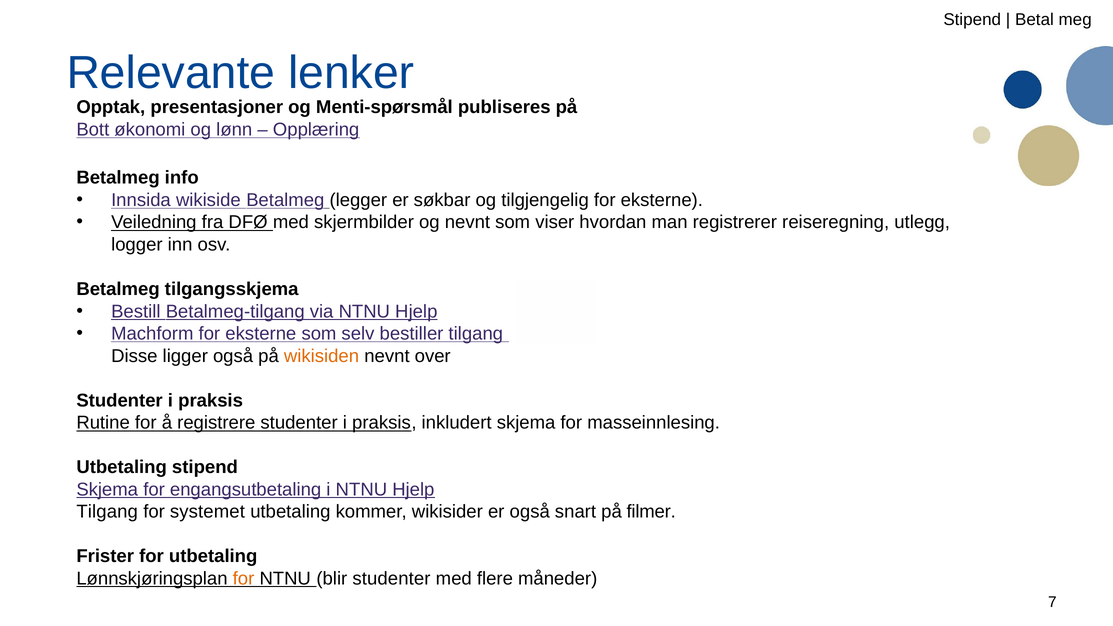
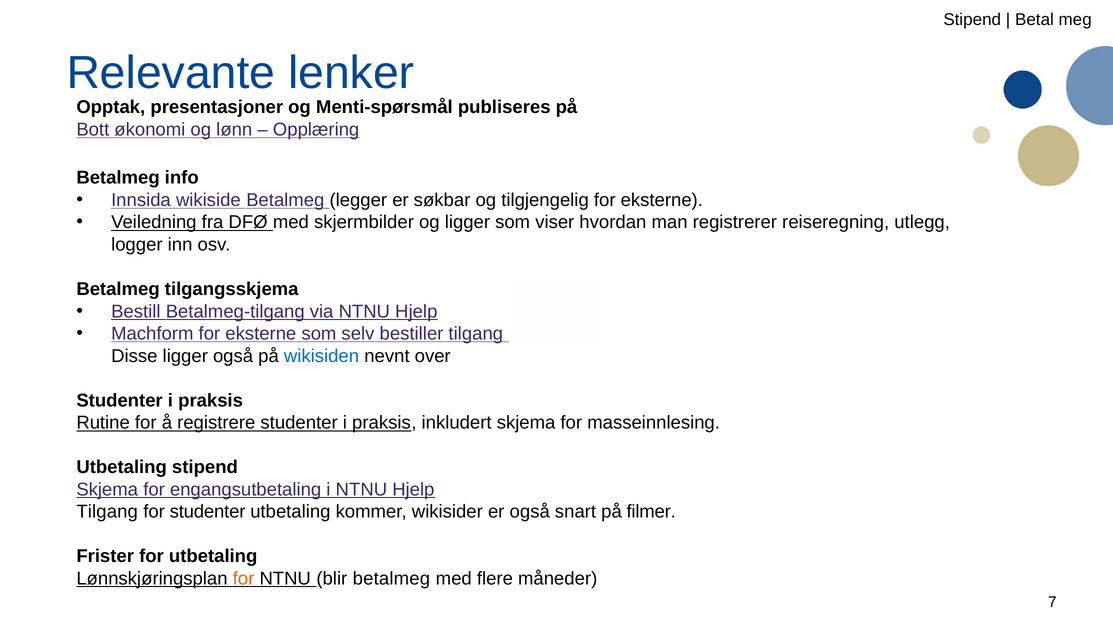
og nevnt: nevnt -> ligger (467, 222)
wikisiden colour: orange -> blue (322, 356)
for systemet: systemet -> studenter (208, 512)
blir studenter: studenter -> betalmeg (391, 579)
